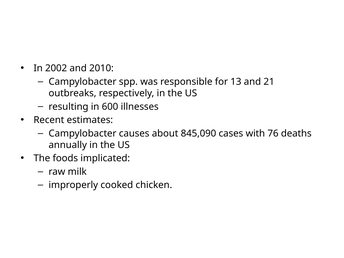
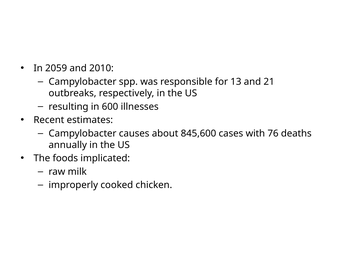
2002: 2002 -> 2059 (56, 68)
845,090: 845,090 -> 845,600 (198, 133)
